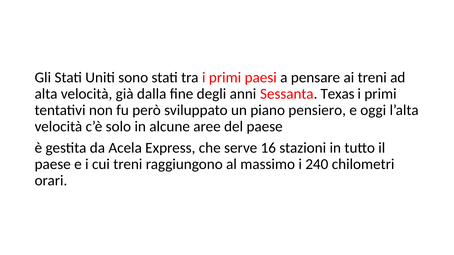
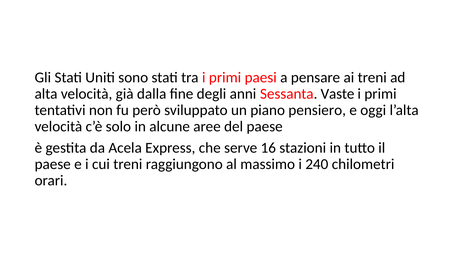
Texas: Texas -> Vaste (338, 94)
